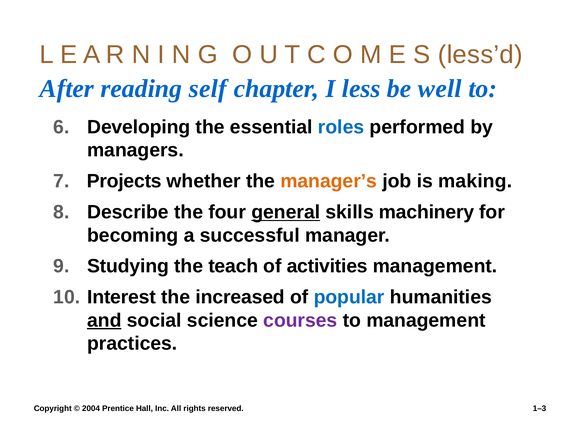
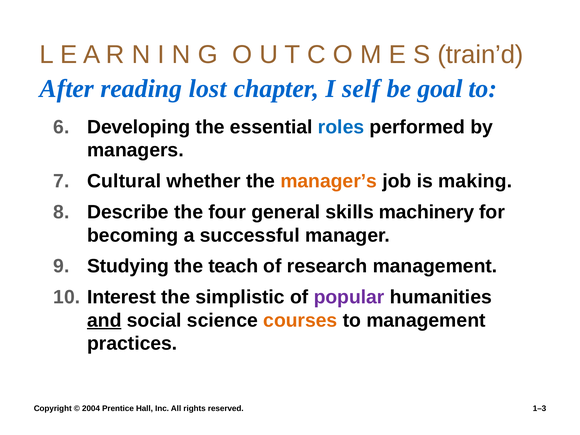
less’d: less’d -> train’d (480, 55)
self: self -> lost (208, 89)
less: less -> self (361, 89)
well: well -> goal (440, 89)
Projects: Projects -> Cultural (124, 181)
general underline: present -> none (286, 212)
activities: activities -> research (327, 266)
increased: increased -> simplistic (240, 297)
popular colour: blue -> purple (349, 297)
courses colour: purple -> orange (300, 320)
